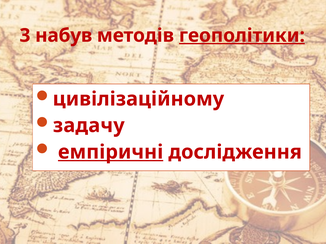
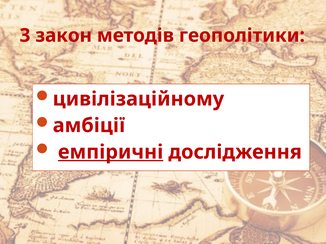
набув: набув -> закон (64, 36)
геополітики underline: present -> none (242, 36)
задачу: задачу -> амбіції (89, 126)
